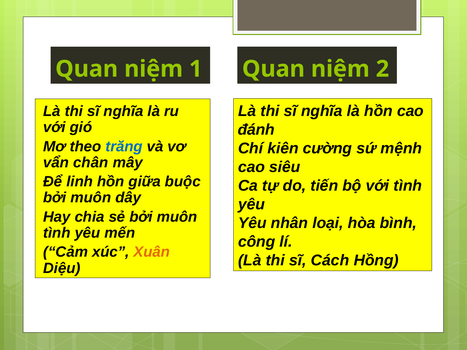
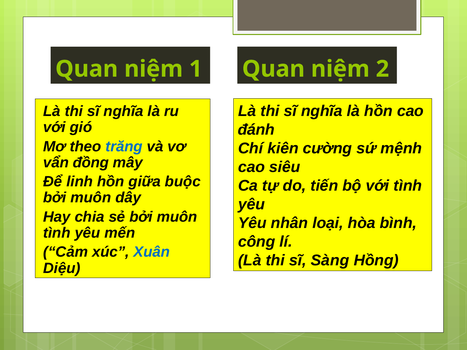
chân: chân -> đồng (91, 163)
Xuân colour: orange -> blue (152, 252)
Cách: Cách -> Sàng (330, 261)
